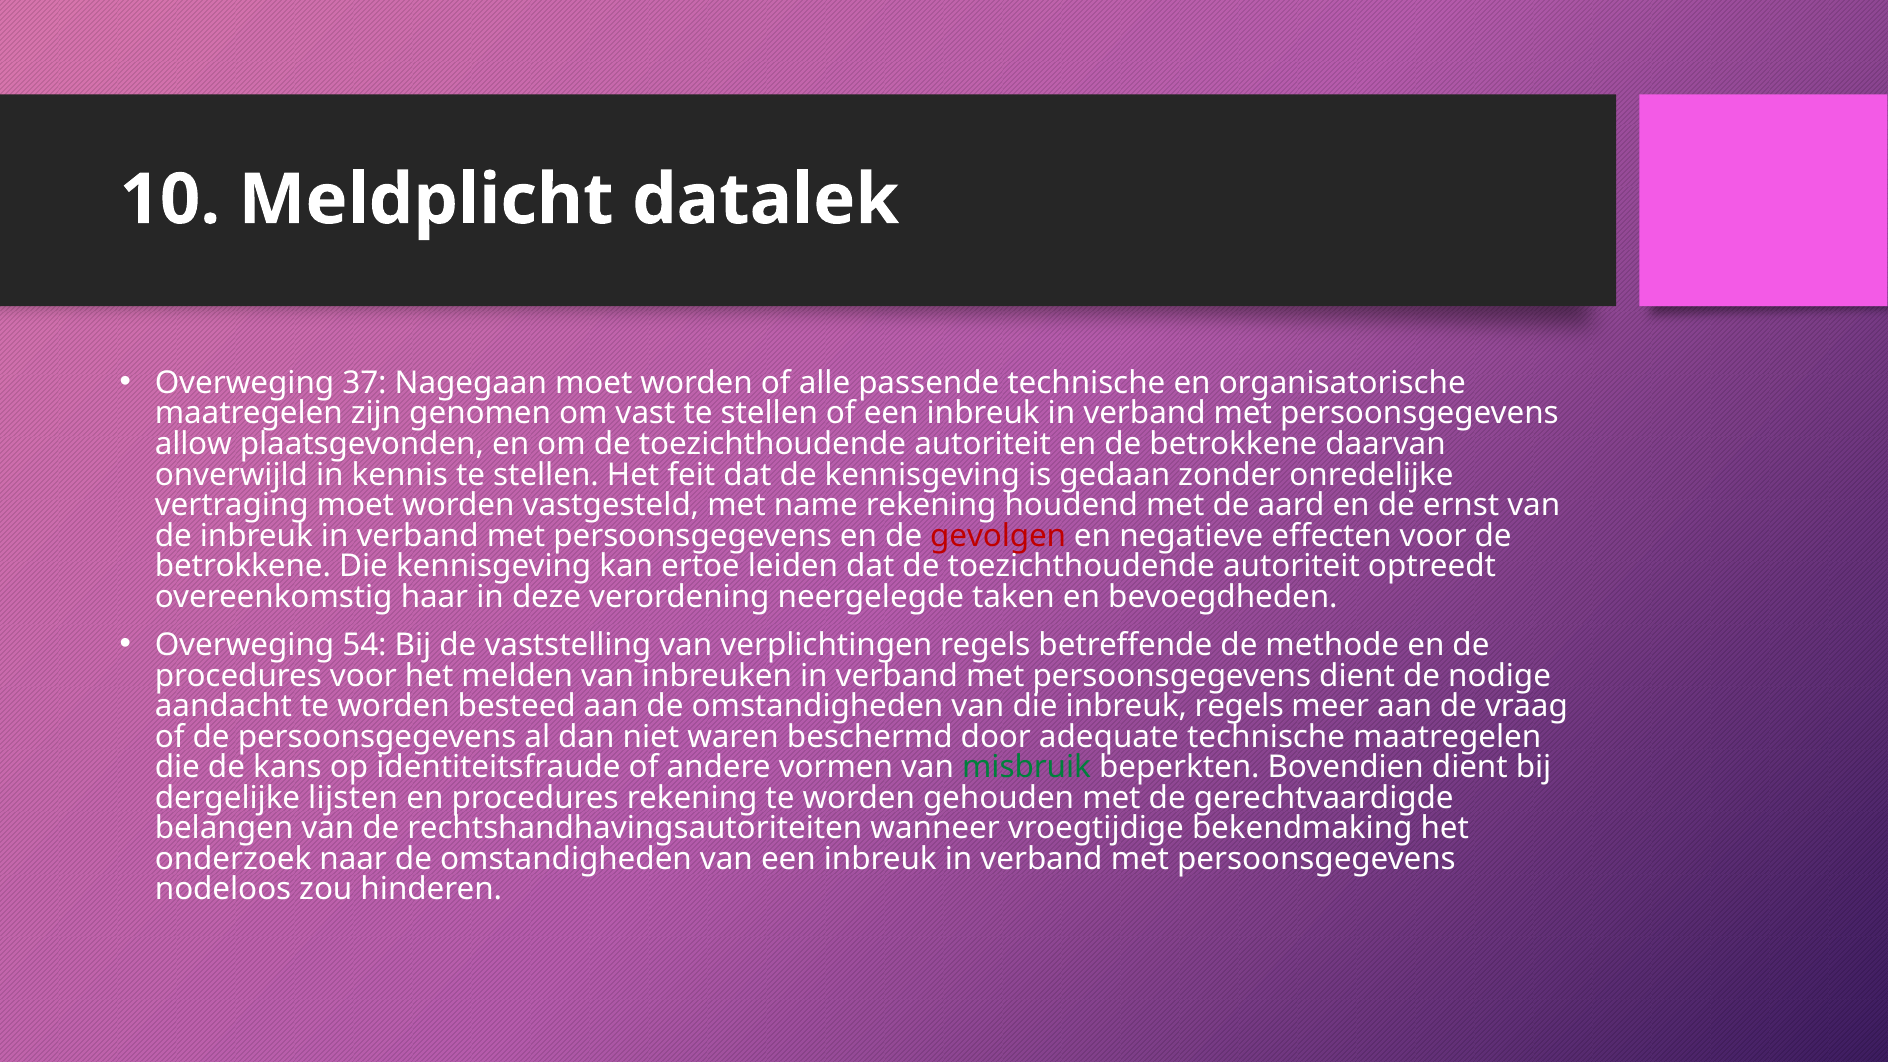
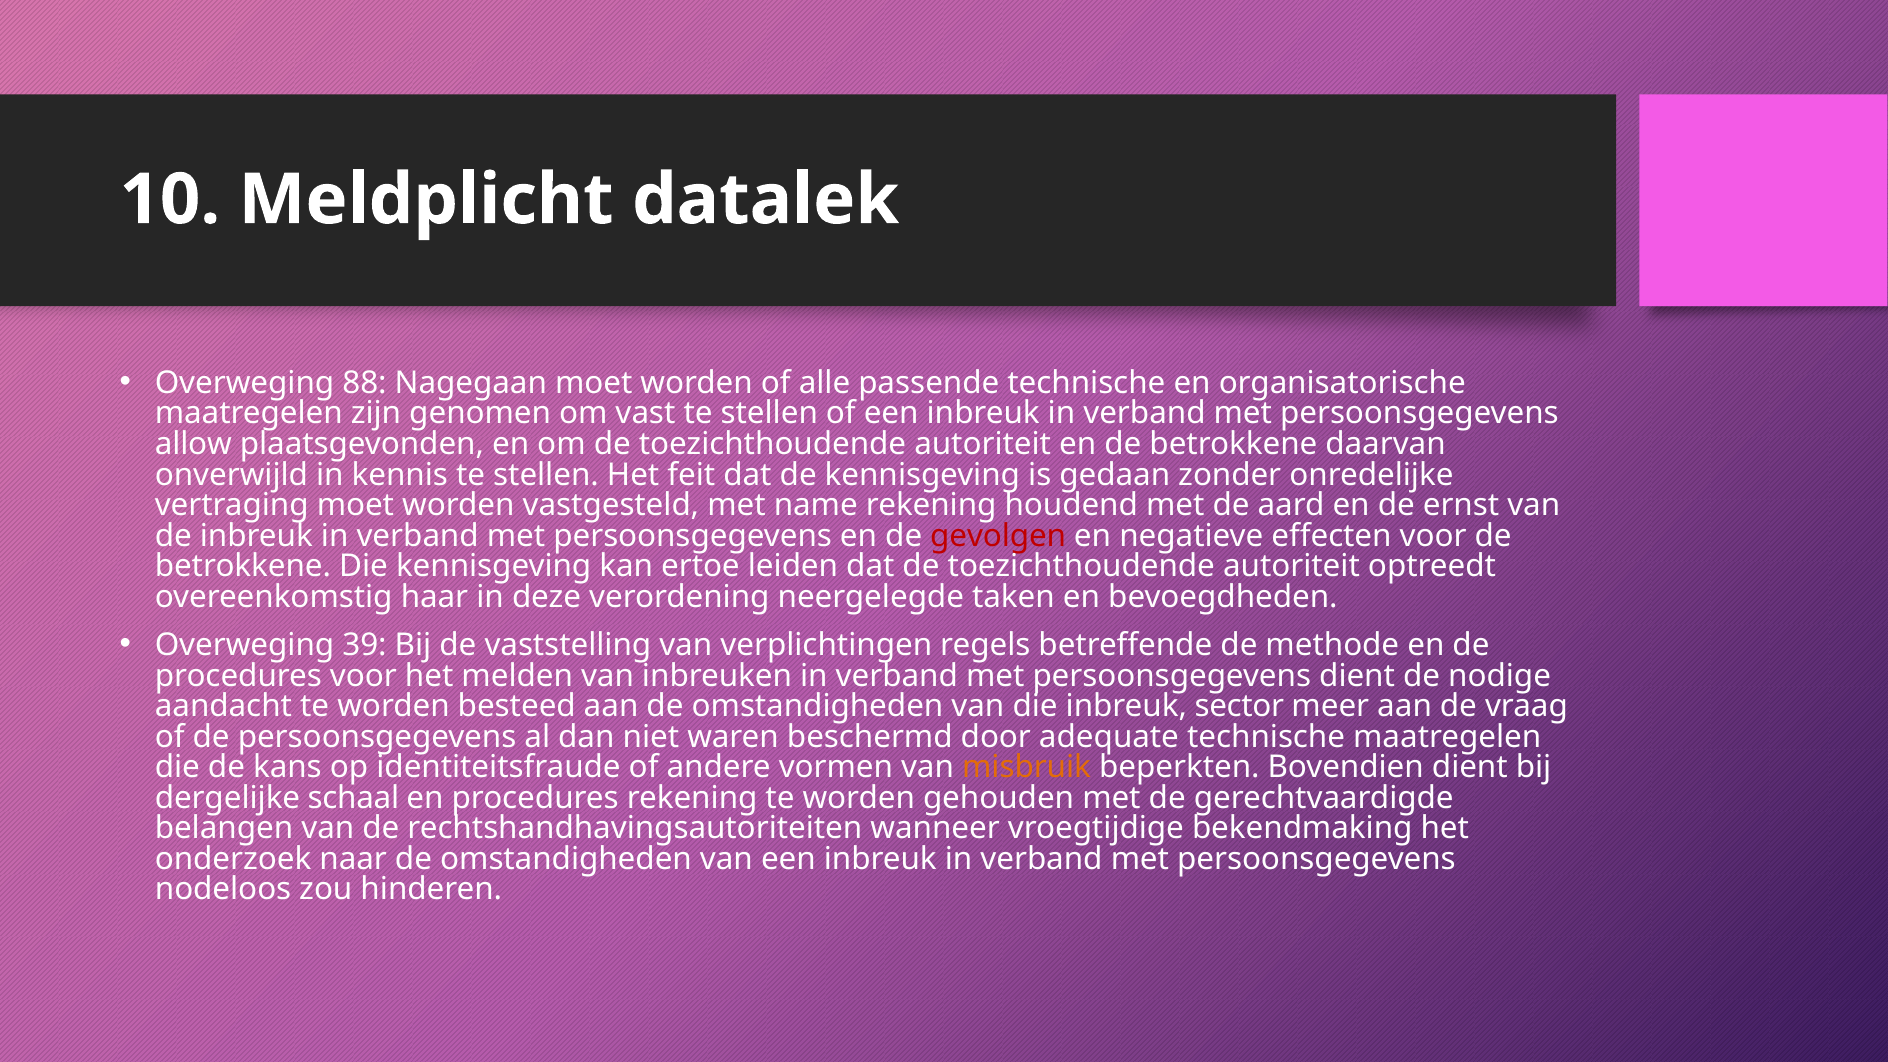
37: 37 -> 88 (364, 383)
54: 54 -> 39 (364, 645)
inbreuk regels: regels -> sector (1239, 706)
misbruik colour: green -> orange (1027, 767)
lijsten: lijsten -> schaal (353, 798)
